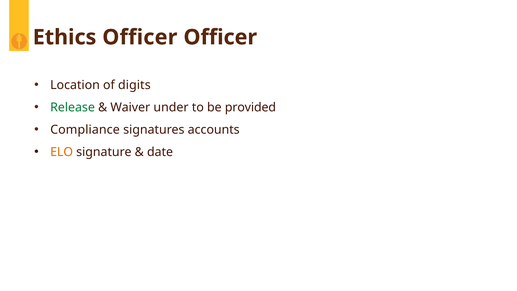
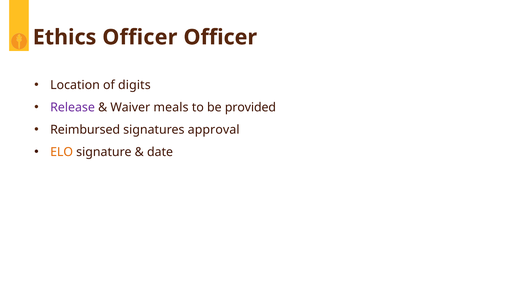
Release colour: green -> purple (73, 107)
under: under -> meals (171, 107)
Compliance: Compliance -> Reimbursed (85, 130)
accounts: accounts -> approval (214, 130)
